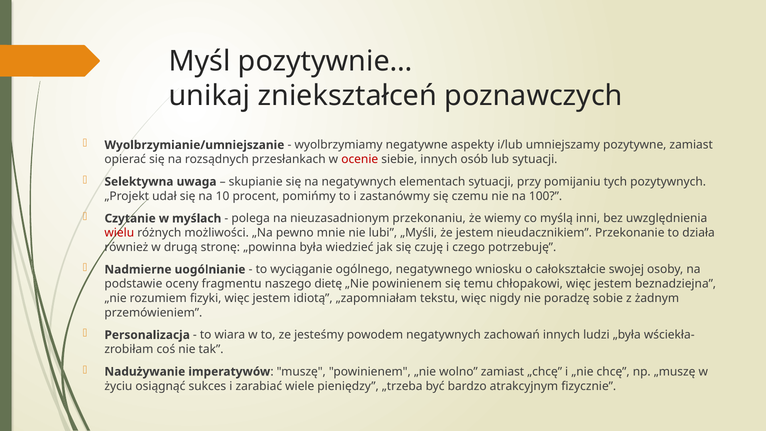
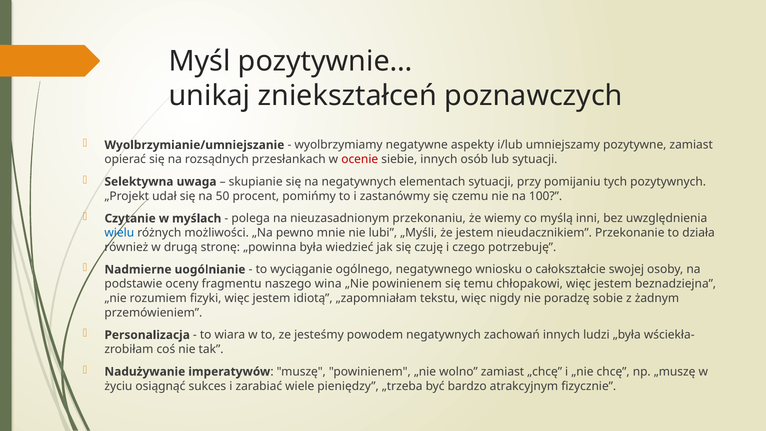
10: 10 -> 50 (223, 196)
wielu colour: red -> blue (119, 233)
dietę: dietę -> wina (328, 284)
